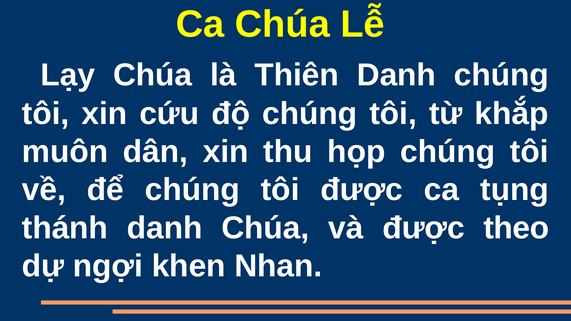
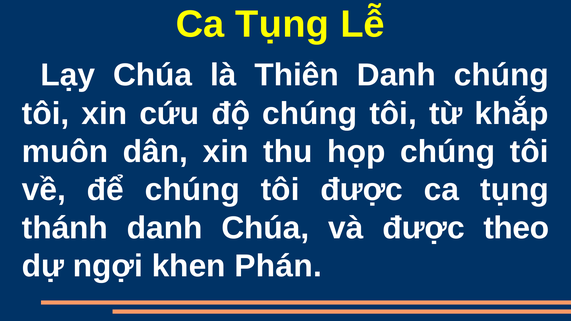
Chúa: Chúa -> Tụng (282, 24)
Nhan: Nhan -> Phán (278, 266)
